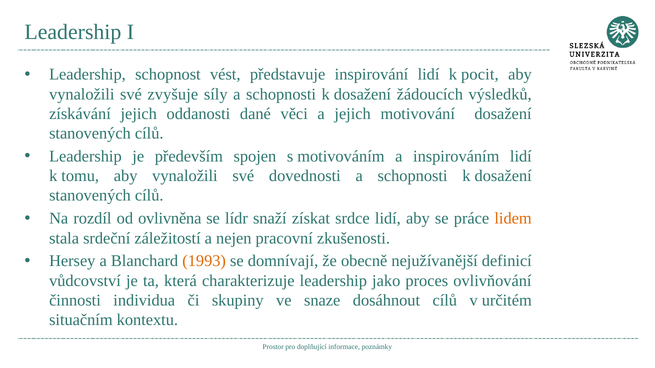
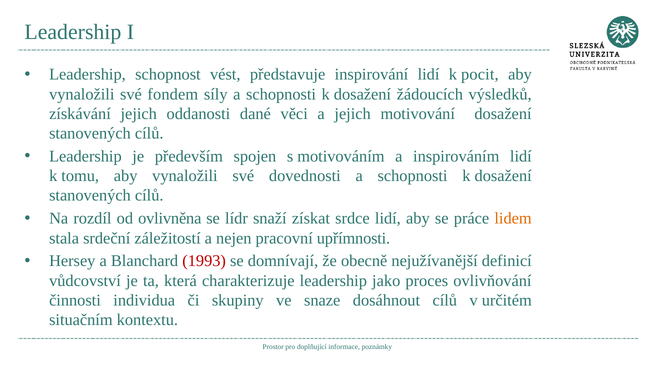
zvyšuje: zvyšuje -> fondem (173, 94)
zkušenosti: zkušenosti -> upřímnosti (354, 238)
1993 colour: orange -> red (204, 261)
